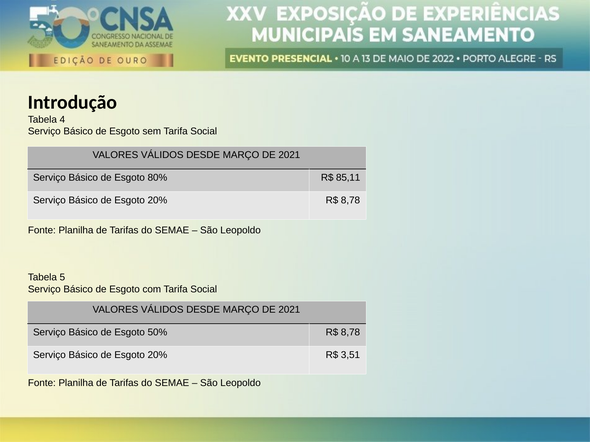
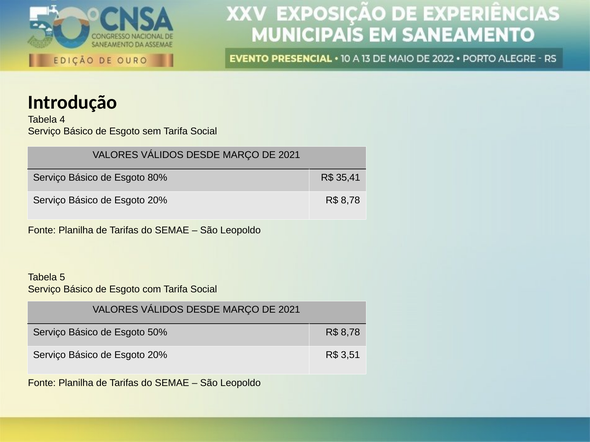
85,11: 85,11 -> 35,41 (348, 178)
